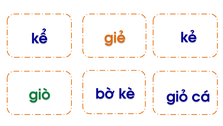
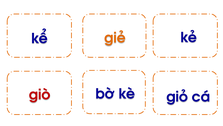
giò colour: green -> red (40, 94)
